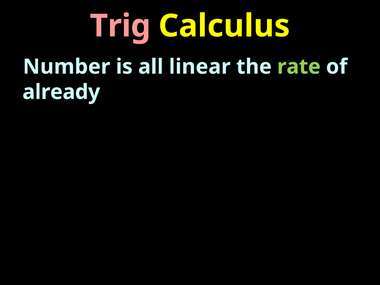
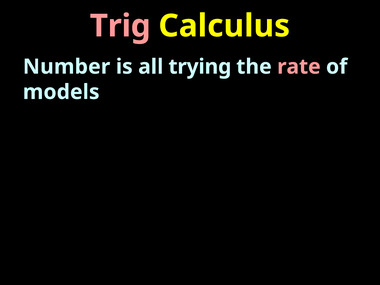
linear: linear -> trying (200, 67)
rate colour: light green -> pink (299, 67)
already: already -> models (61, 92)
